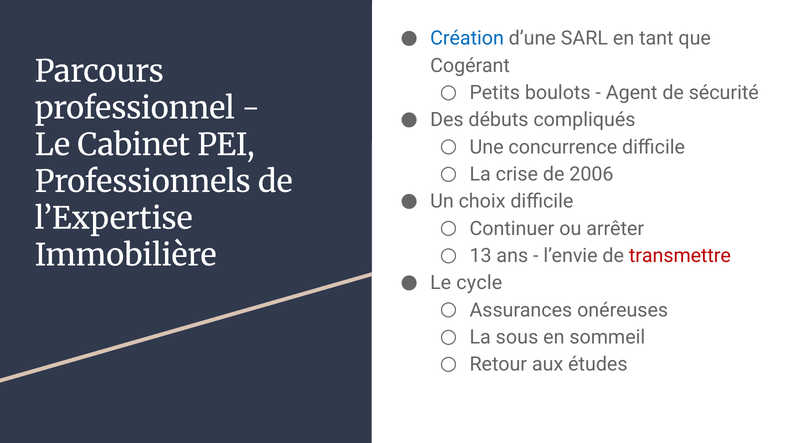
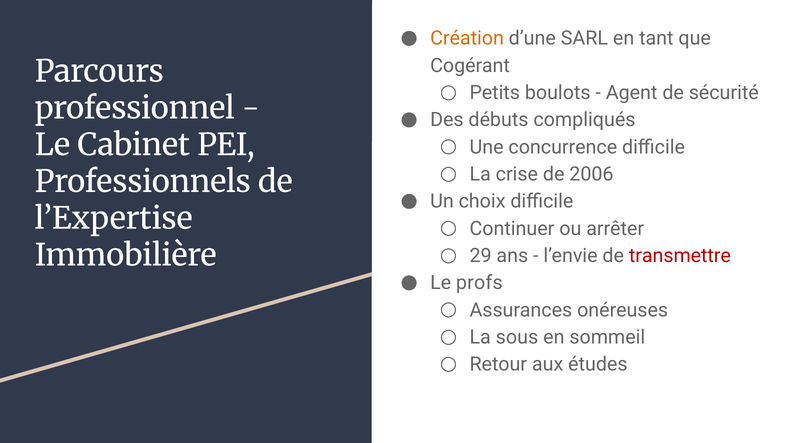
Création colour: blue -> orange (467, 38)
13: 13 -> 29 (481, 256)
cycle: cycle -> profs (479, 283)
